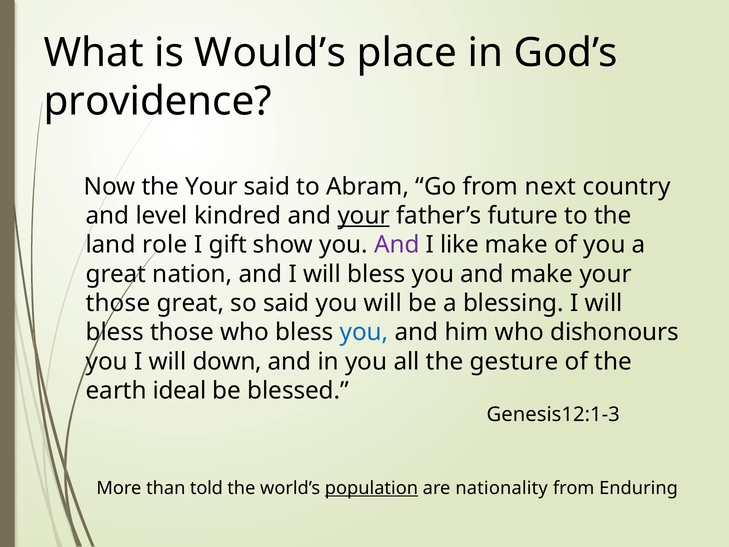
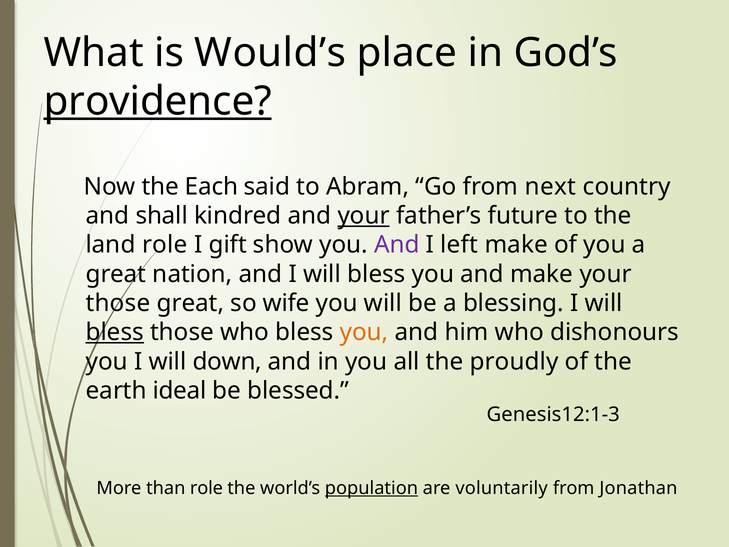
providence underline: none -> present (158, 101)
the Your: Your -> Each (212, 186)
level: level -> shall (162, 216)
like: like -> left (459, 245)
so said: said -> wife (286, 303)
bless underline: none -> present (115, 332)
you colour: blue -> orange (364, 332)
gesture: gesture -> proudly (514, 361)
than told: told -> role (206, 488)
nationality: nationality -> voluntarily (502, 488)
Enduring: Enduring -> Jonathan (638, 488)
